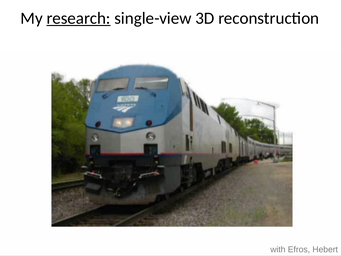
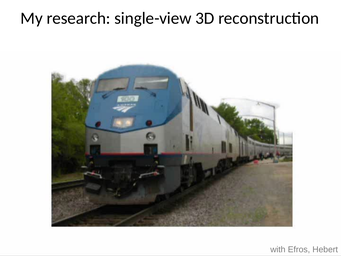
research underline: present -> none (79, 18)
